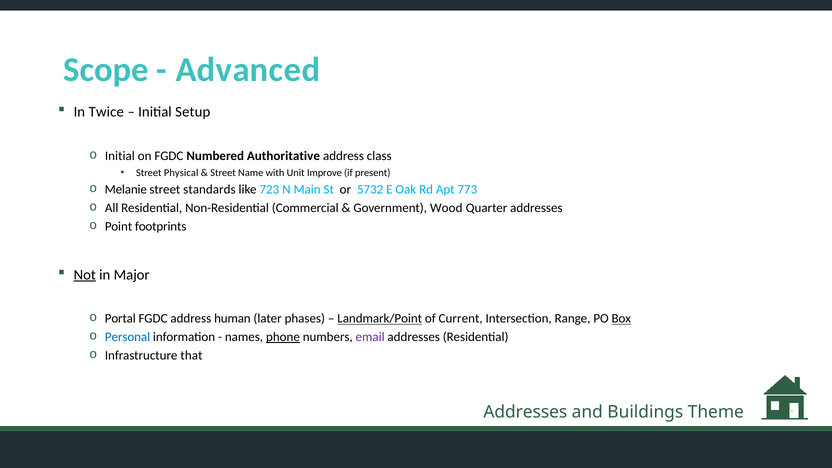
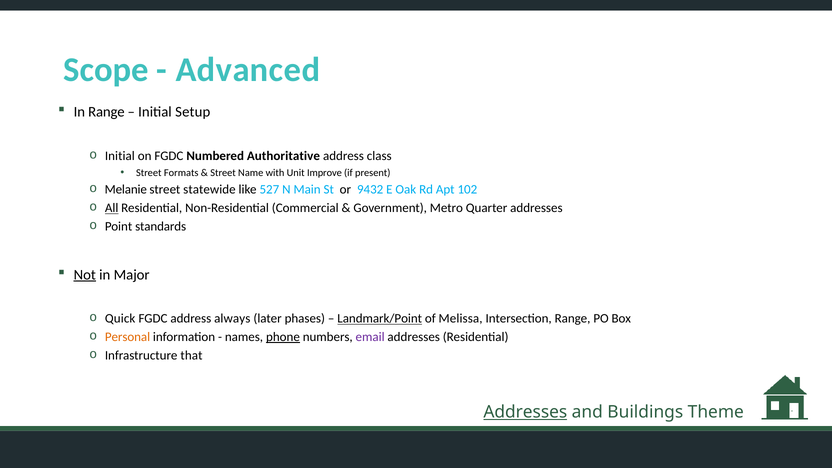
In Twice: Twice -> Range (106, 112)
Physical: Physical -> Formats (181, 173)
standards: standards -> statewide (209, 190)
723: 723 -> 527 (269, 190)
5732: 5732 -> 9432 (370, 190)
773: 773 -> 102 (467, 190)
All underline: none -> present (112, 208)
Wood: Wood -> Metro (446, 208)
footprints: footprints -> standards (161, 226)
Portal: Portal -> Quick (120, 319)
human: human -> always (232, 319)
Current: Current -> Melissa (461, 319)
Box underline: present -> none (621, 319)
Personal colour: blue -> orange (128, 337)
Addresses underline: none -> present (525, 412)
